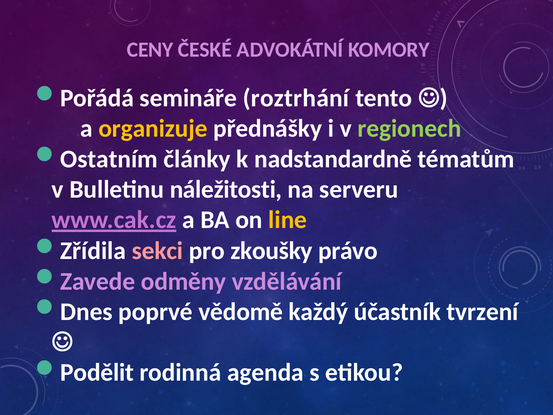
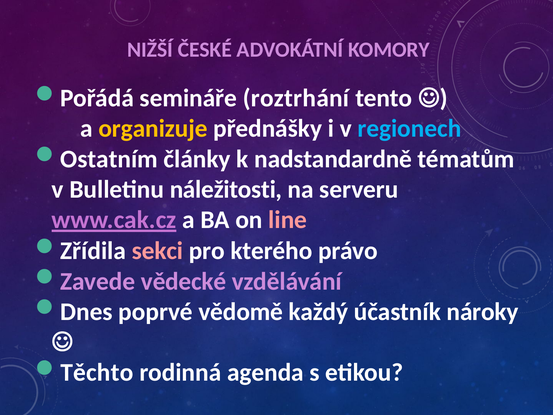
CENY: CENY -> NIŽŠÍ (150, 50)
regionech colour: light green -> light blue (409, 129)
line colour: yellow -> pink (288, 220)
zkoušky: zkoušky -> kterého (271, 251)
odměny: odměny -> vědecké (184, 281)
tvrzení: tvrzení -> nároky (483, 312)
Podělit: Podělit -> Těchto (97, 372)
